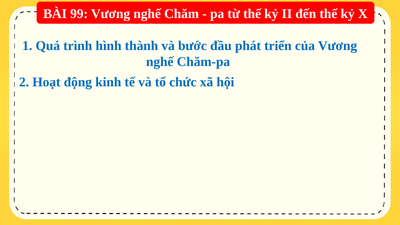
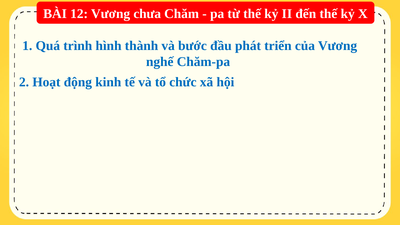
99: 99 -> 12 (79, 14)
nghế: nghế -> chưa (147, 14)
